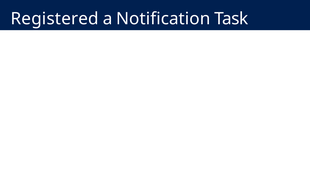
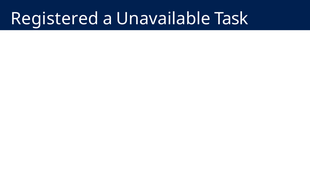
Notification: Notification -> Unavailable (163, 19)
